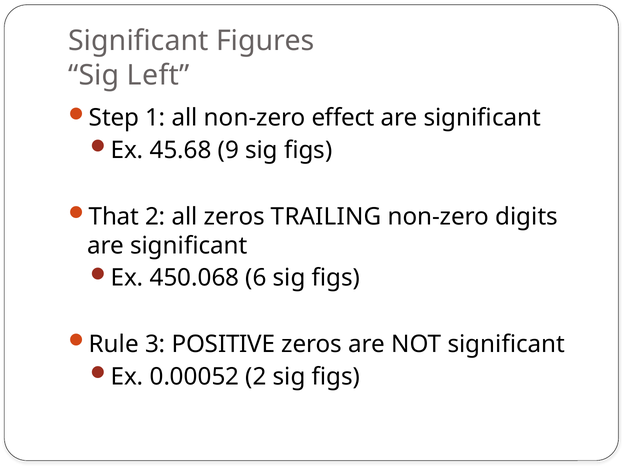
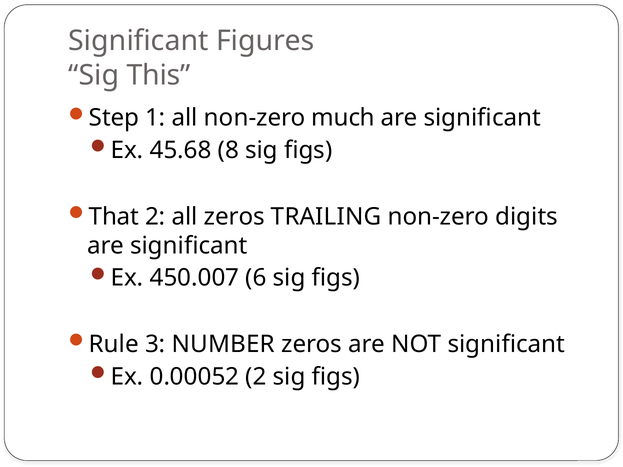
Left: Left -> This (159, 75)
effect: effect -> much (343, 118)
9: 9 -> 8 (228, 150)
450.068: 450.068 -> 450.007 (194, 278)
POSITIVE: POSITIVE -> NUMBER (223, 344)
